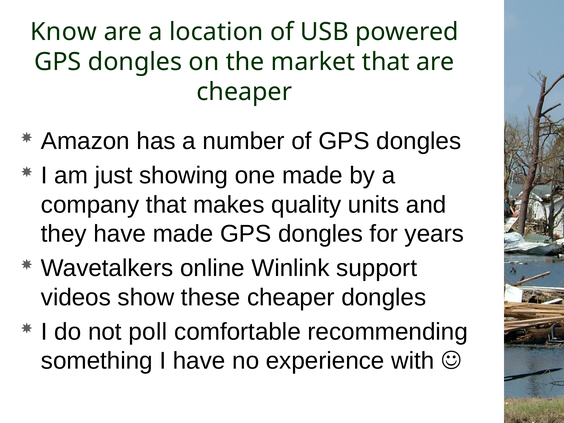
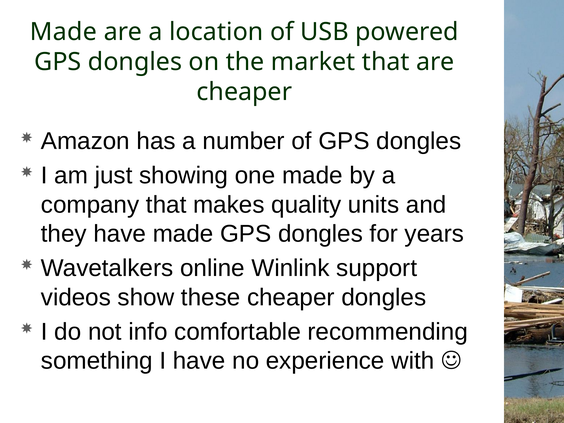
Know: Know -> Made (63, 32)
poll: poll -> info (148, 332)
